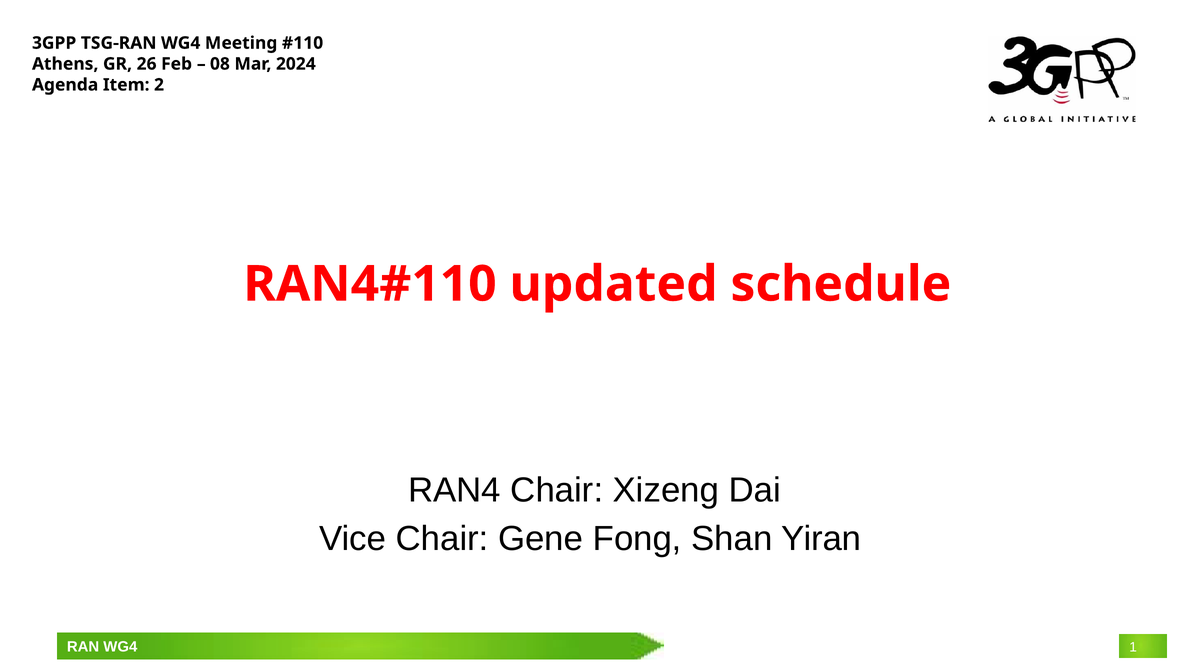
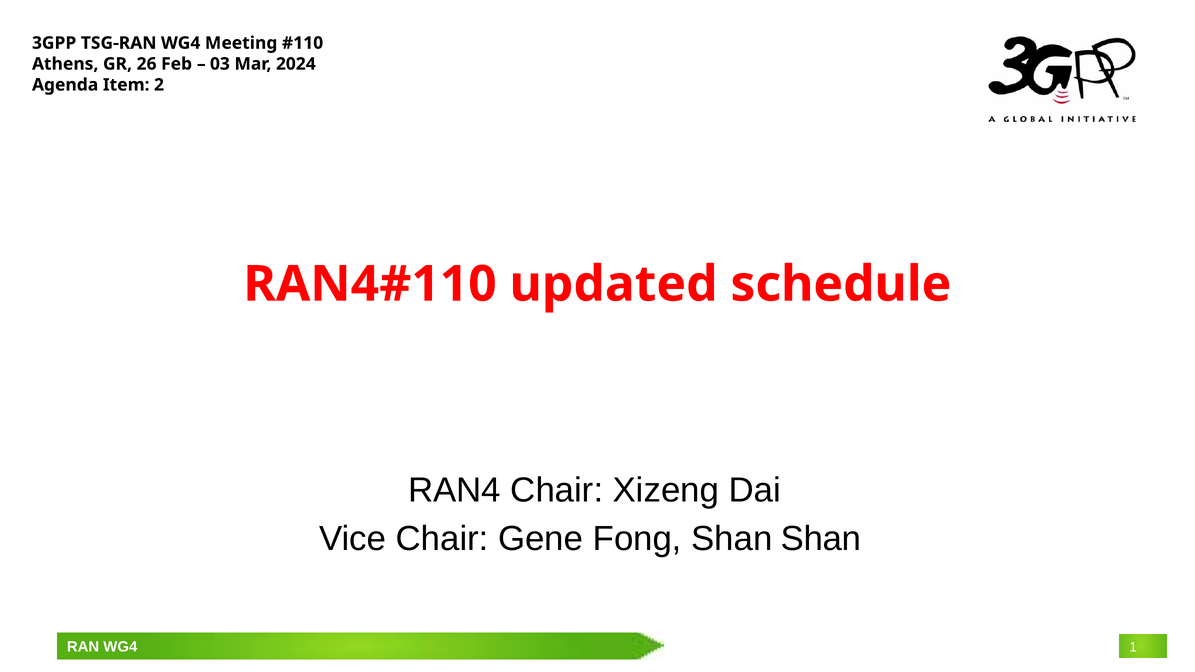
08: 08 -> 03 (220, 64)
Shan Yiran: Yiran -> Shan (821, 539)
